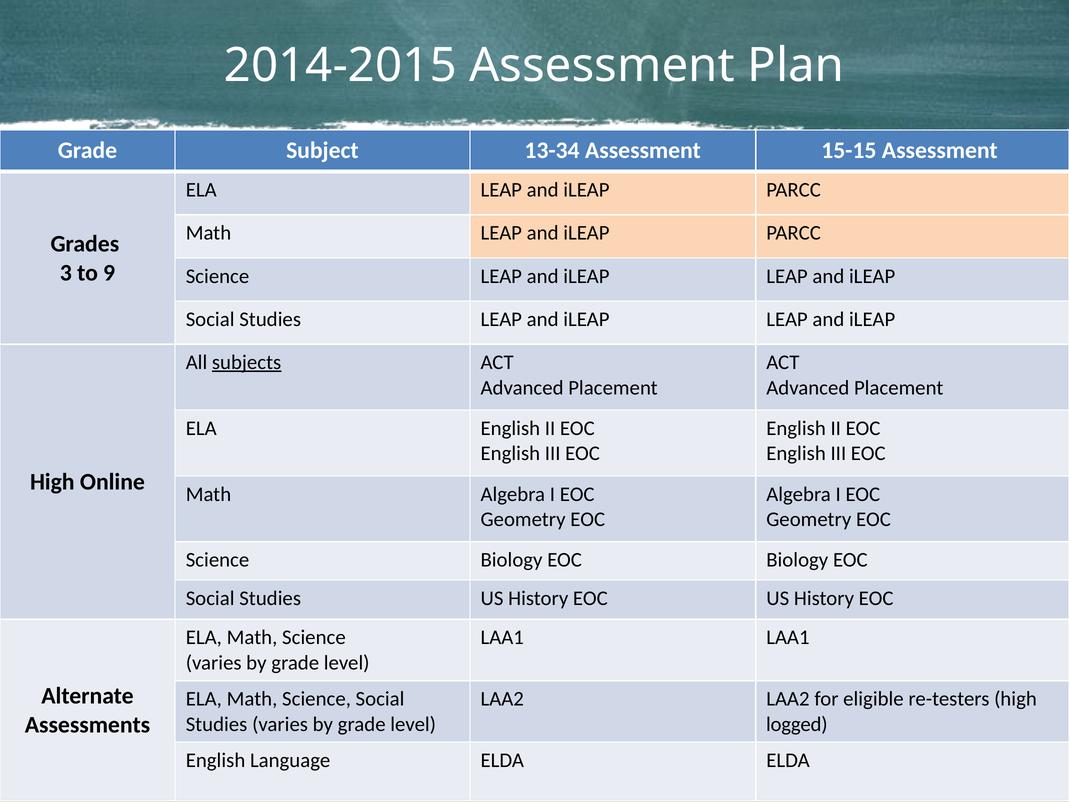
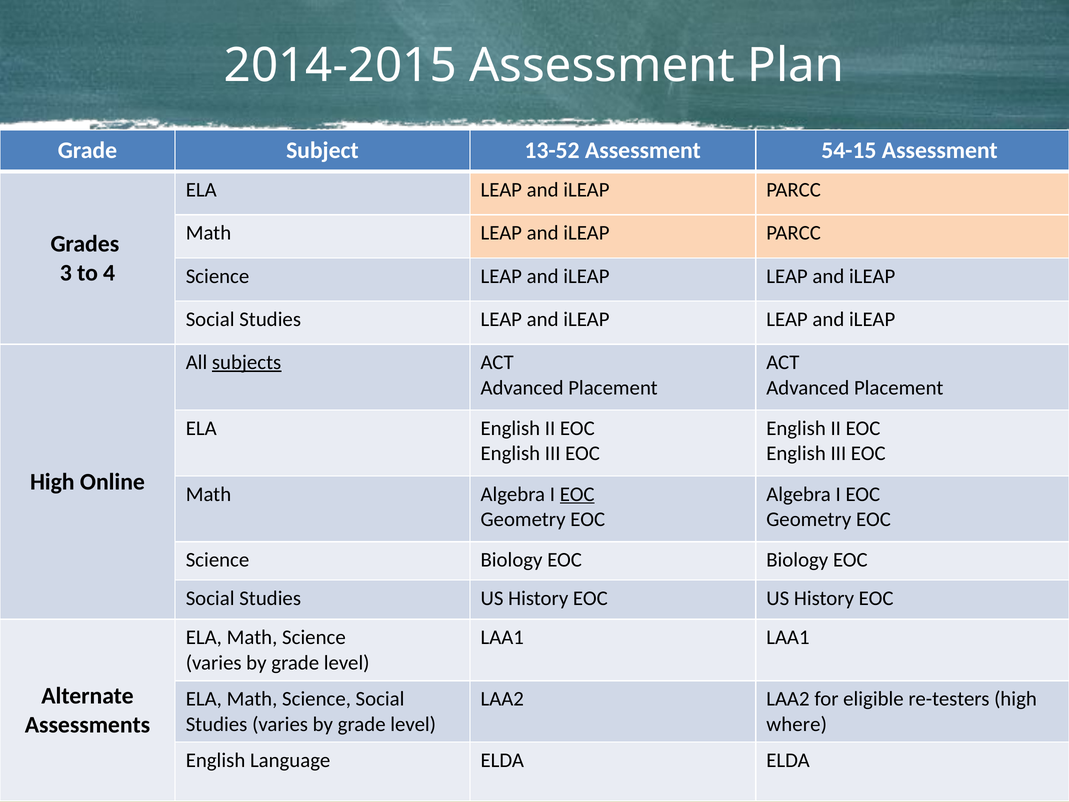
13-34: 13-34 -> 13-52 (552, 150)
15-15: 15-15 -> 54-15 (849, 150)
9: 9 -> 4 (109, 273)
EOC underline: none -> present (577, 494)
logged: logged -> where (797, 724)
